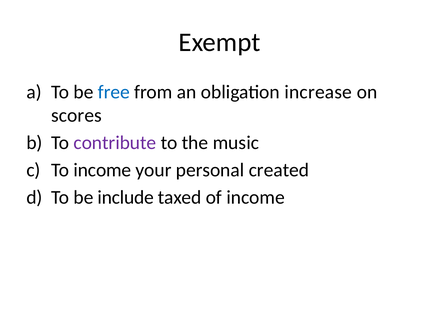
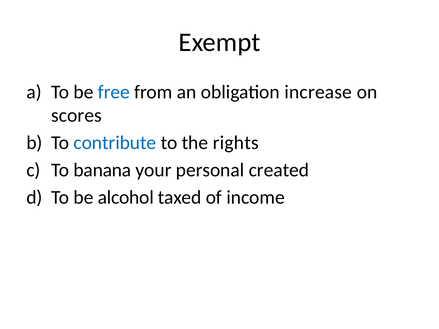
contribute colour: purple -> blue (115, 143)
music: music -> rights (236, 143)
To income: income -> banana (102, 170)
include: include -> alcohol (126, 197)
